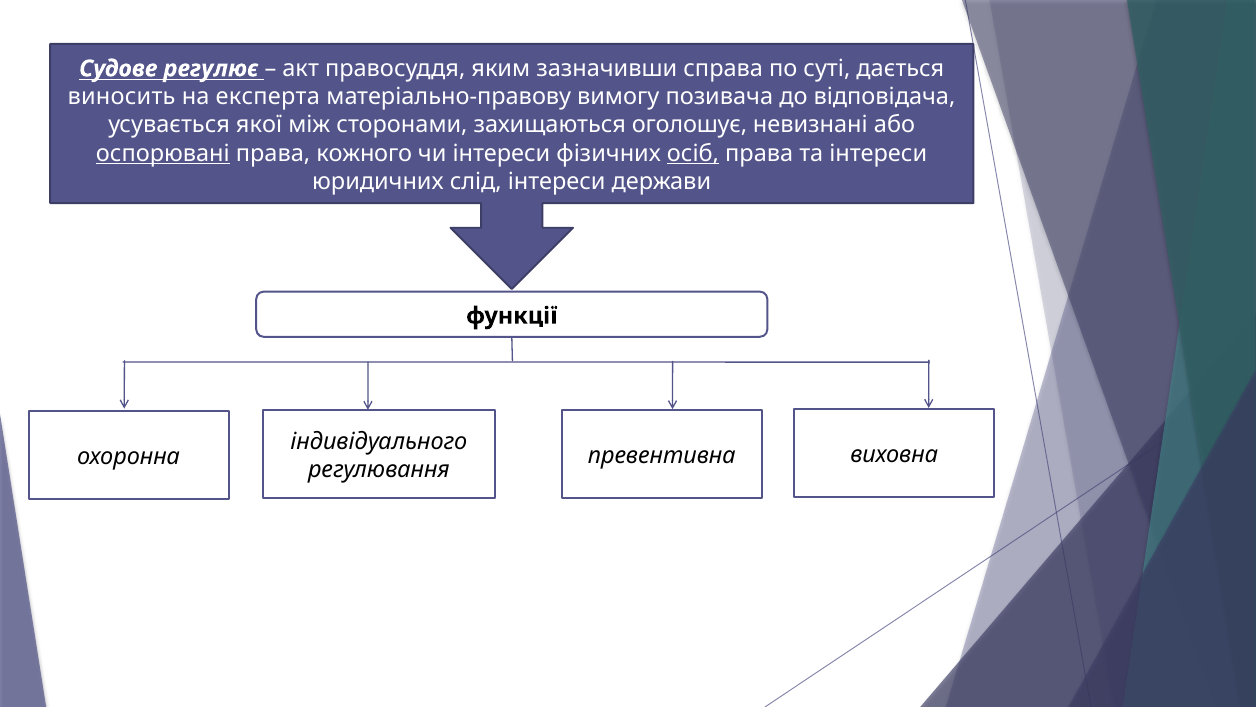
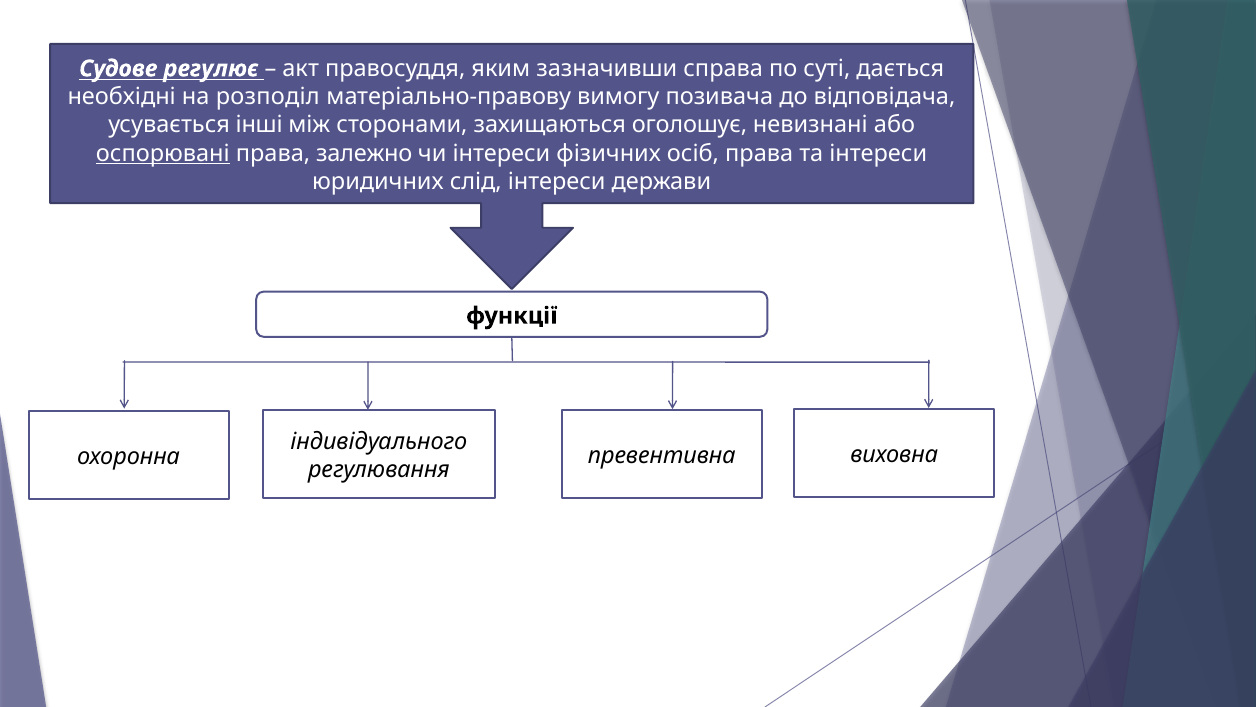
виносить: виносить -> необхідні (122, 97)
експерта: експерта -> розподіл (268, 97)
якої: якої -> інші (259, 125)
кожного: кожного -> залежно (364, 153)
осіб underline: present -> none (693, 153)
